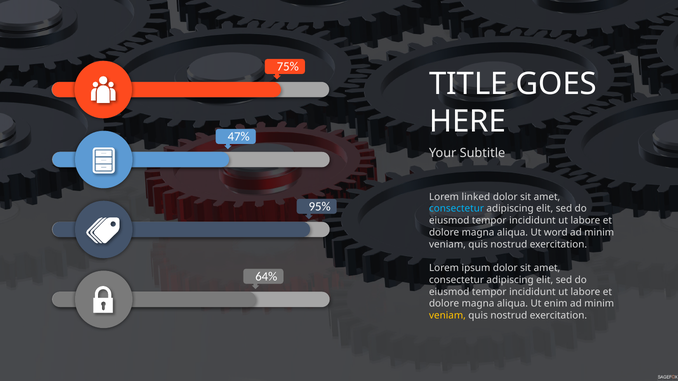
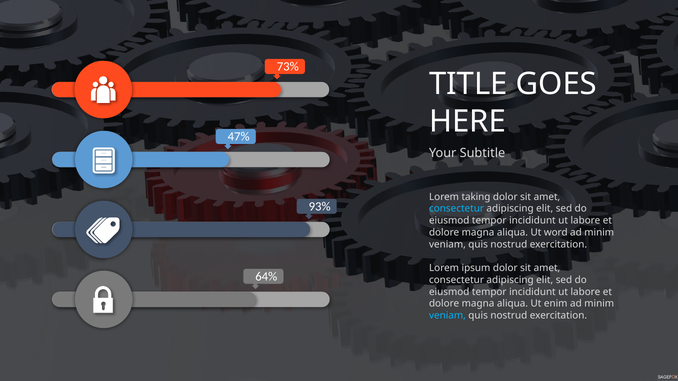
75%: 75% -> 73% (288, 67)
linked: linked -> taking (476, 197)
95%: 95% -> 93% (320, 207)
veniam colour: yellow -> light blue (447, 316)
